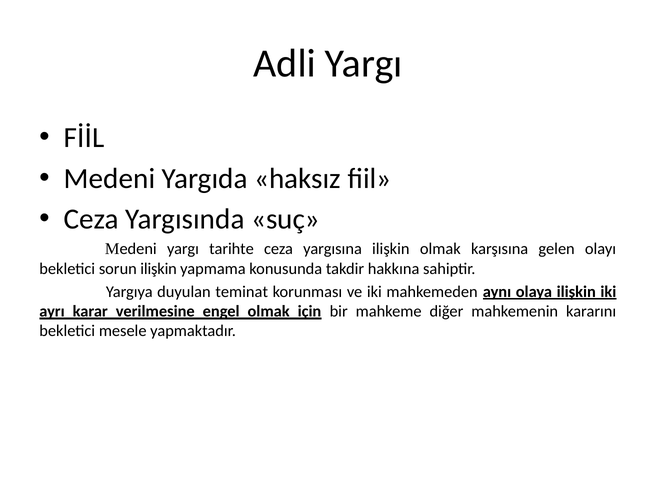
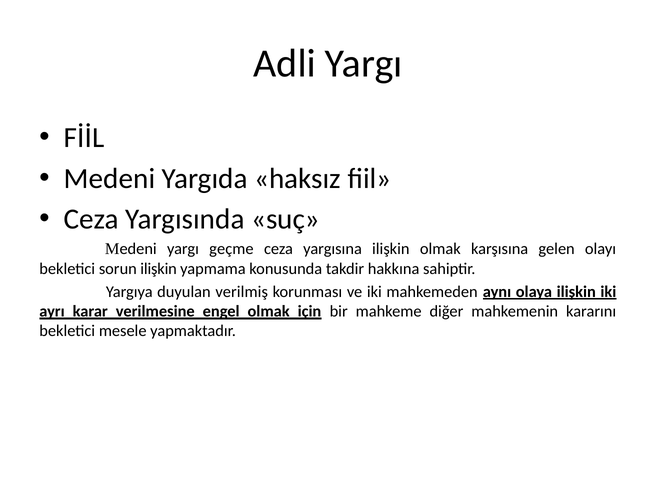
tarihte: tarihte -> geçme (231, 249)
teminat: teminat -> verilmiş (242, 292)
